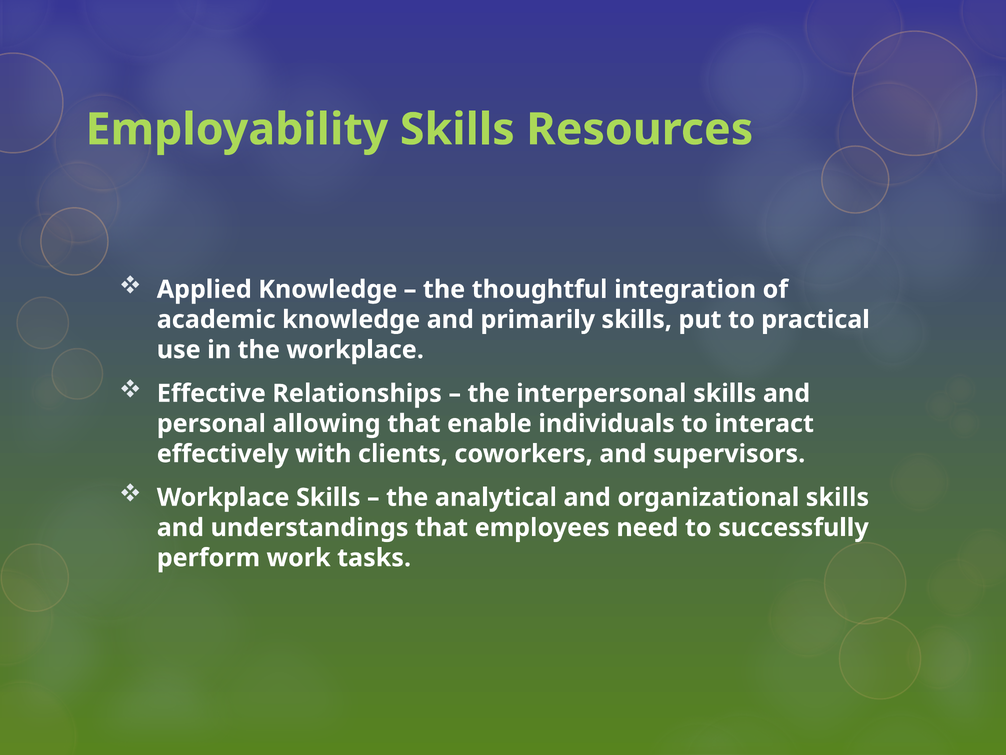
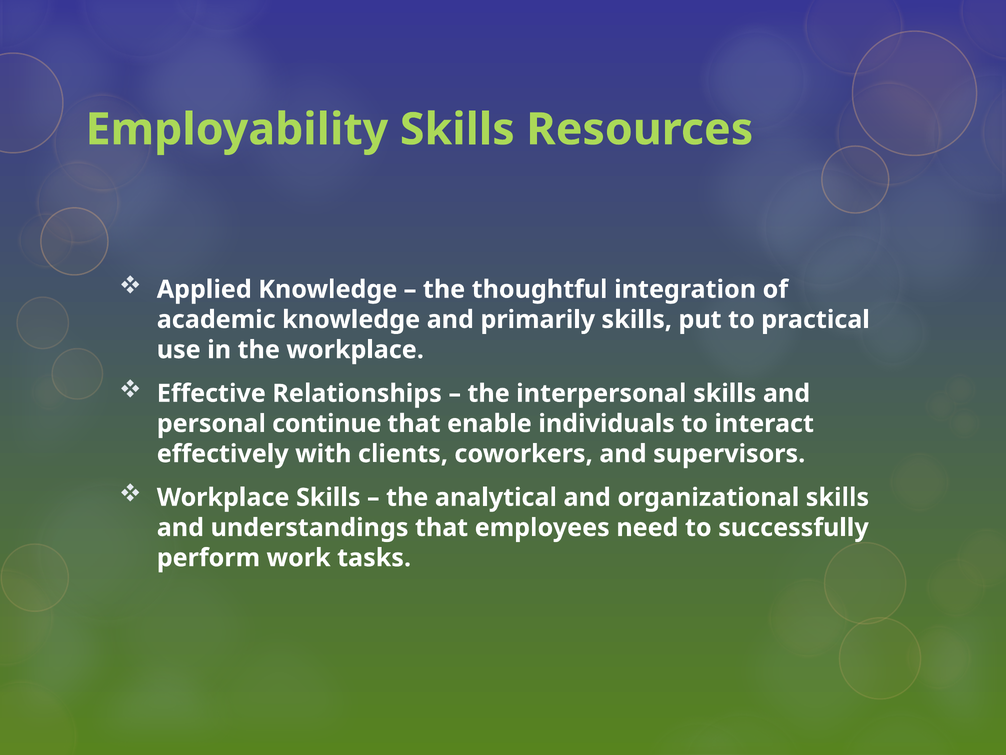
allowing: allowing -> continue (327, 423)
